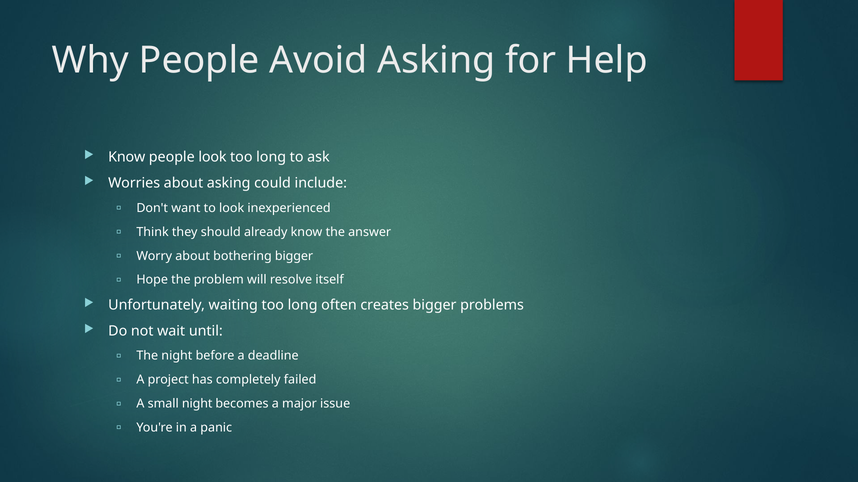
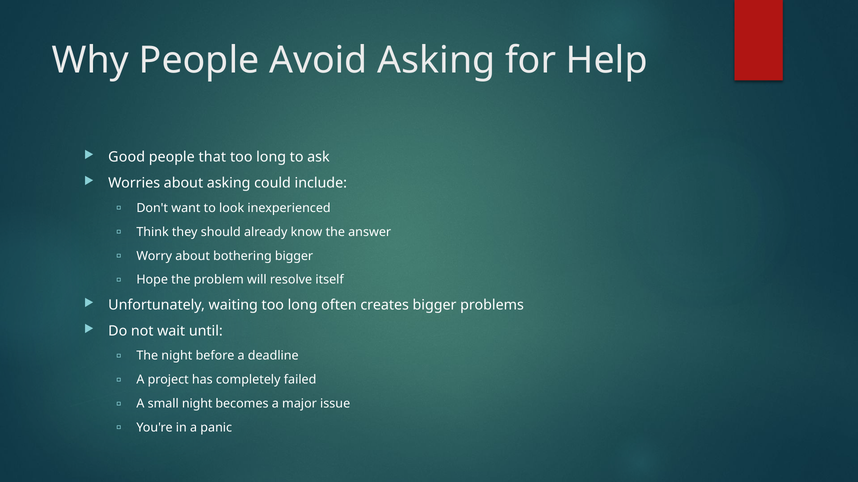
Know: Know -> Good (127, 157)
people look: look -> that (212, 157)
